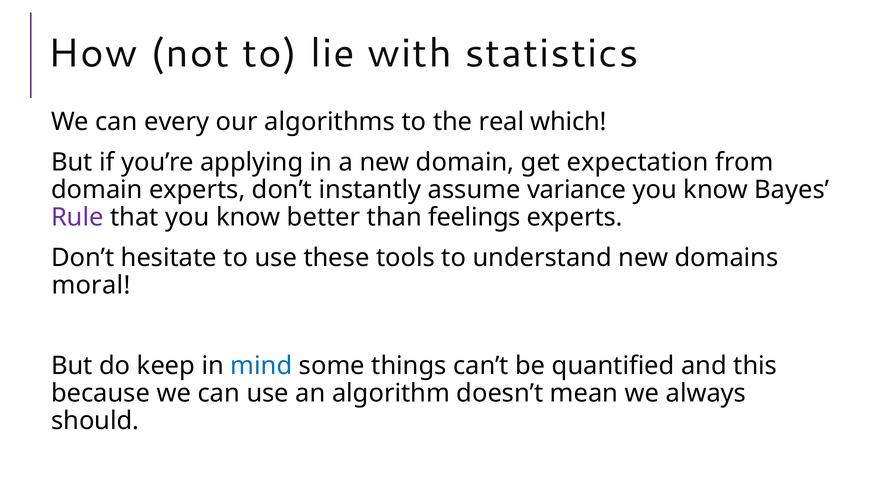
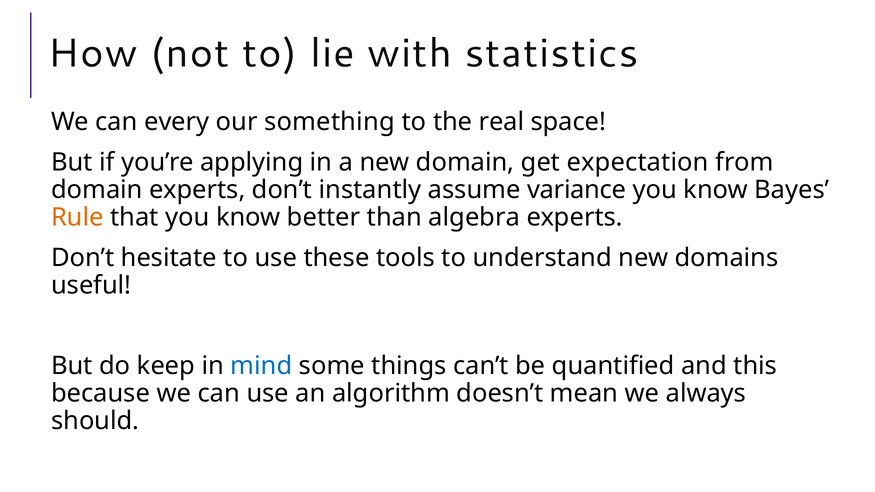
algorithms: algorithms -> something (330, 122)
which: which -> space (568, 122)
Rule colour: purple -> orange (77, 217)
feelings: feelings -> algebra (474, 217)
moral: moral -> useful (91, 285)
